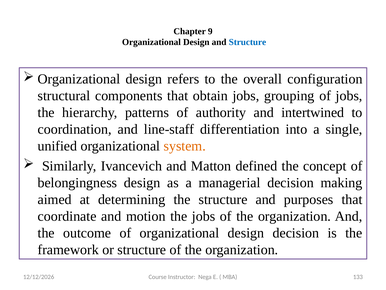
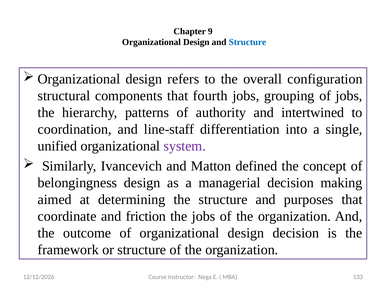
obtain: obtain -> fourth (210, 96)
system colour: orange -> purple (185, 146)
motion: motion -> friction (146, 216)
